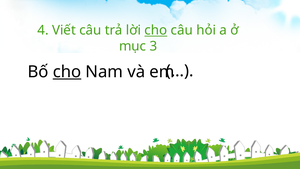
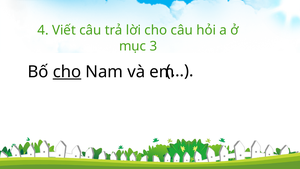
cho underline: present -> none (156, 30)
